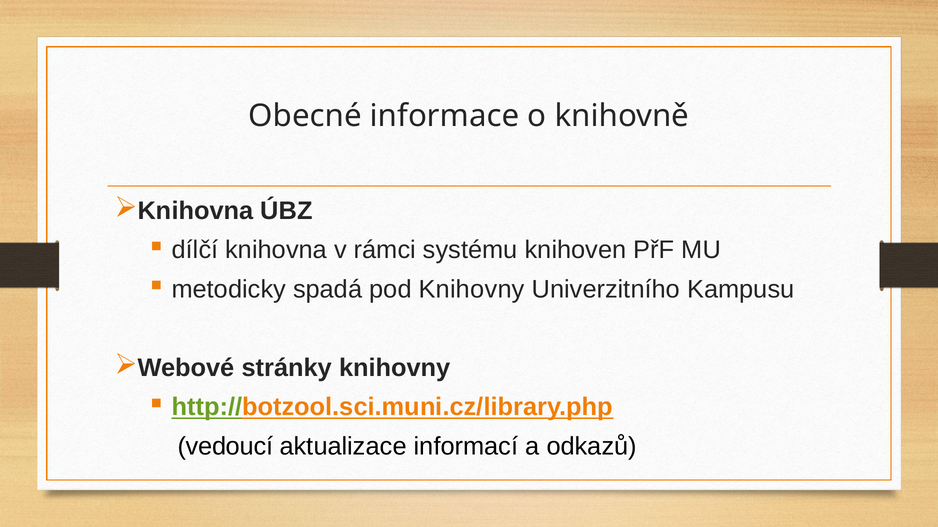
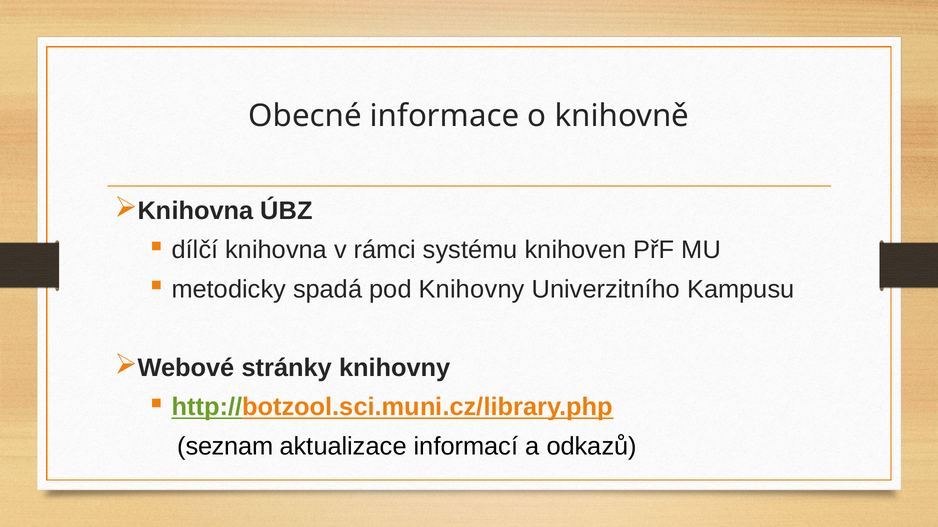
vedoucí: vedoucí -> seznam (225, 447)
